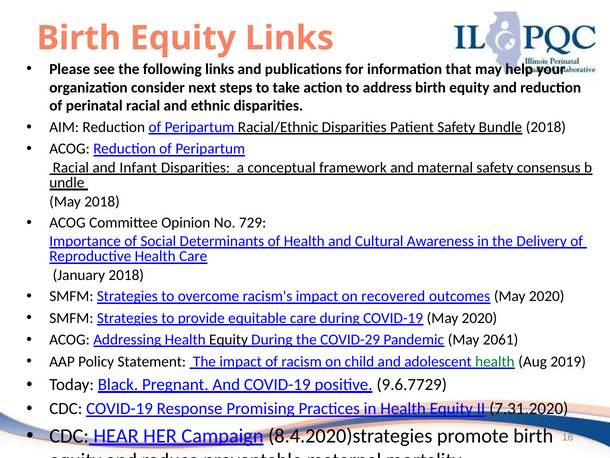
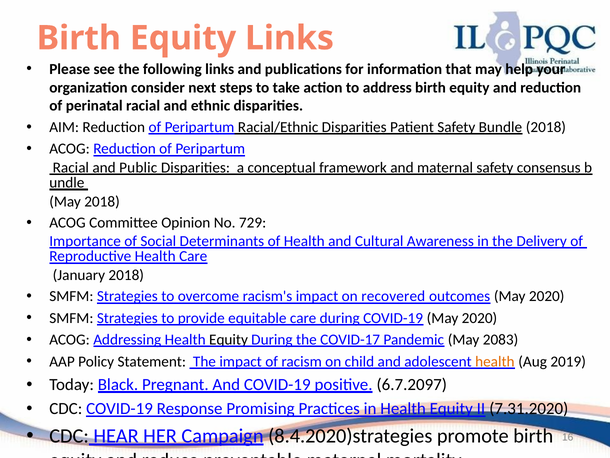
Infant: Infant -> Public (138, 167)
COVID-29: COVID-29 -> COVID-17 (350, 339)
2061: 2061 -> 2083 (501, 339)
health colour: green -> orange (495, 361)
9.6.7729: 9.6.7729 -> 6.7.2097 (412, 384)
